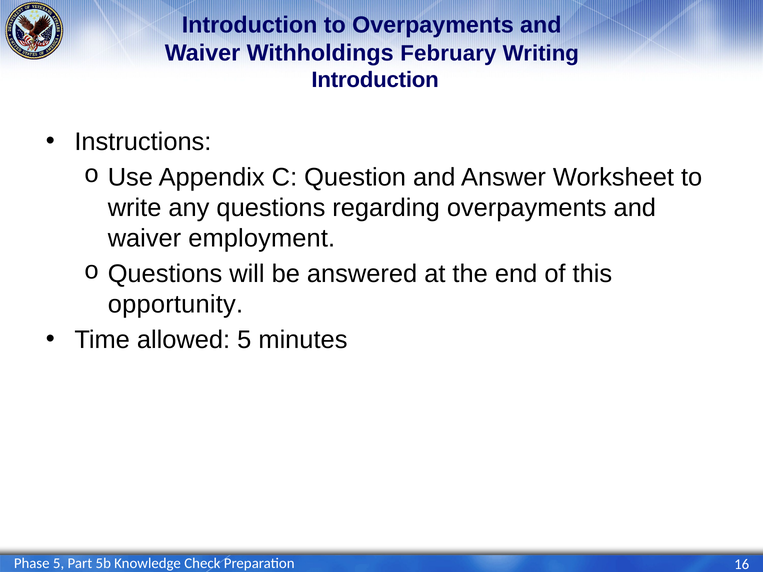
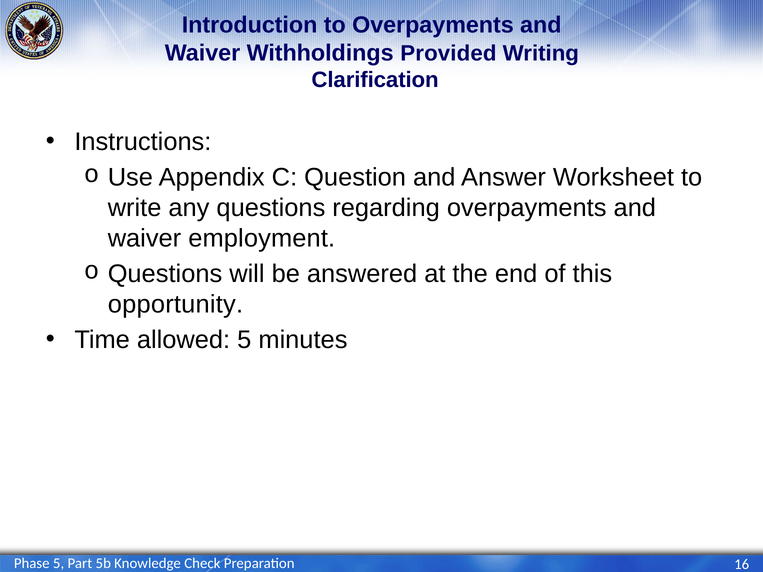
February: February -> Provided (448, 53)
Introduction: Introduction -> Clarification (375, 80)
